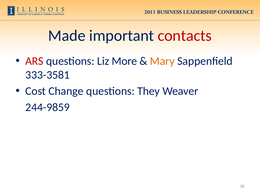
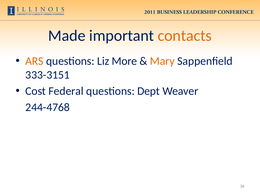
contacts colour: red -> orange (185, 36)
ARS colour: red -> orange (34, 61)
333-3581: 333-3581 -> 333-3151 (48, 75)
Change: Change -> Federal (66, 91)
They: They -> Dept (149, 91)
244-9859: 244-9859 -> 244-4768 (48, 107)
